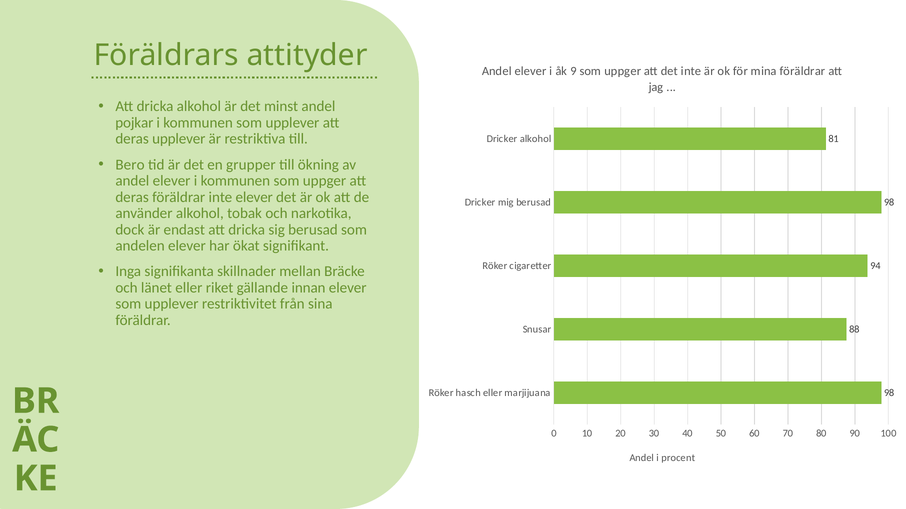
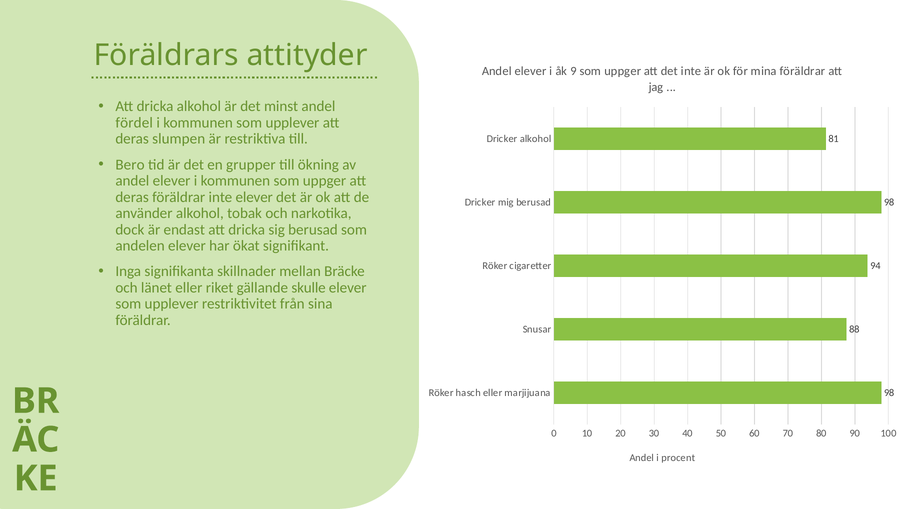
pojkar: pojkar -> fördel (134, 123)
deras upplever: upplever -> slumpen (179, 139)
innan: innan -> skulle (309, 288)
